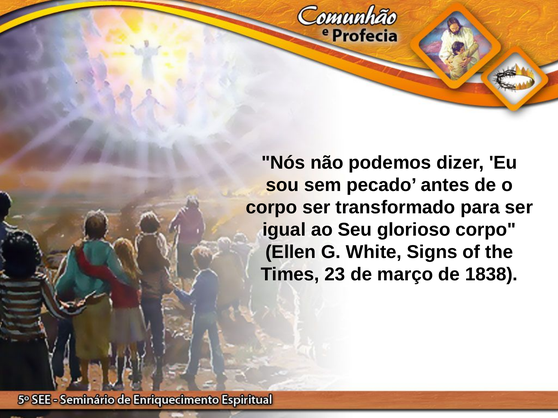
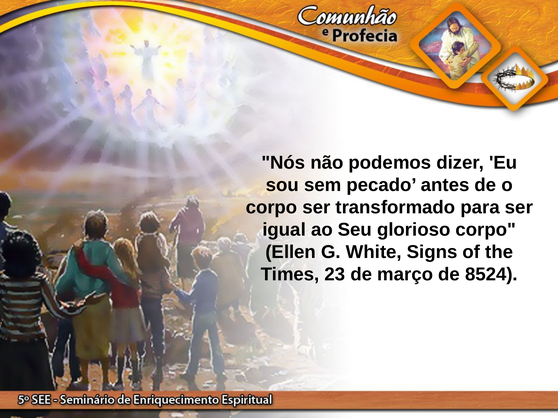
1838: 1838 -> 8524 (491, 275)
